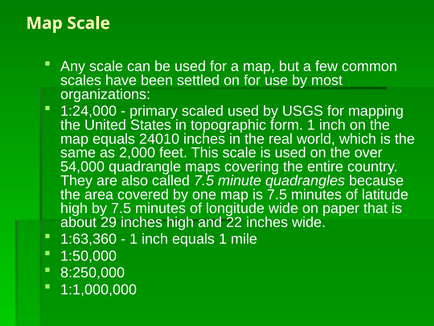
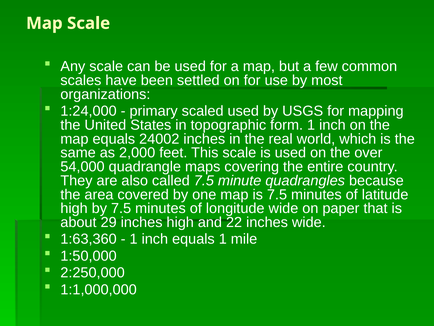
24010: 24010 -> 24002 (159, 139)
8:250,000: 8:250,000 -> 2:250,000 (93, 272)
